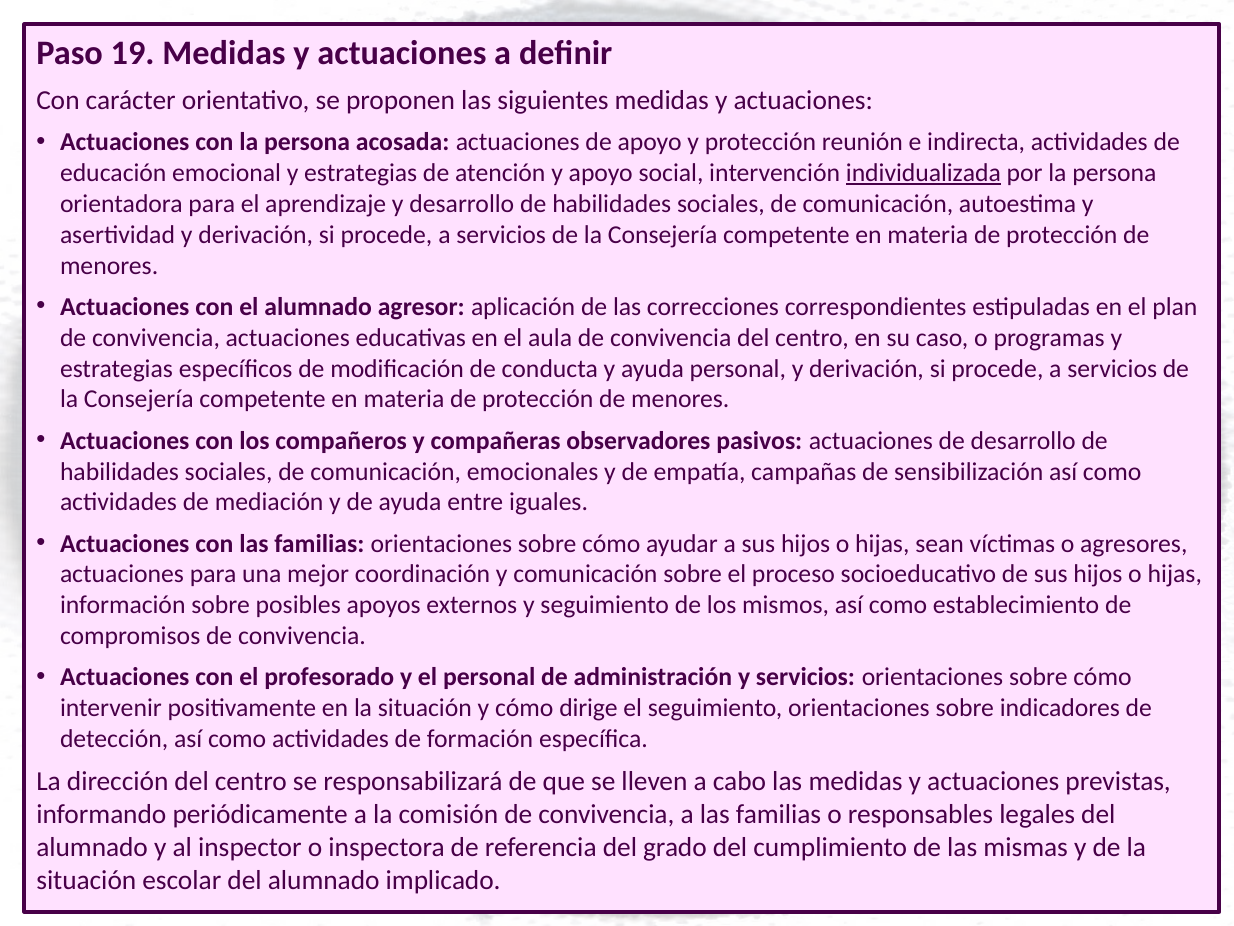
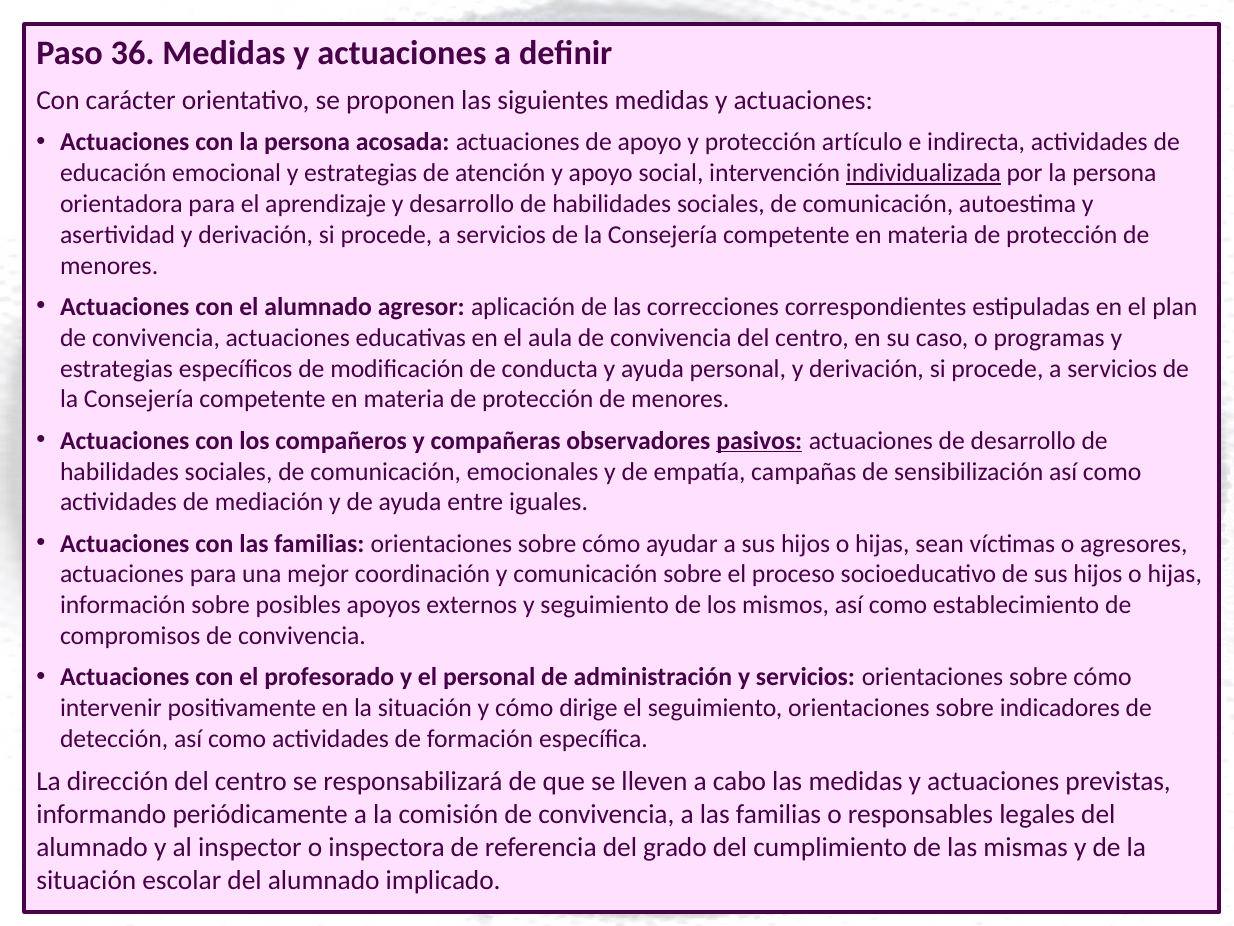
19: 19 -> 36 (133, 53)
reunión: reunión -> artículo (862, 142)
pasivos underline: none -> present (759, 440)
